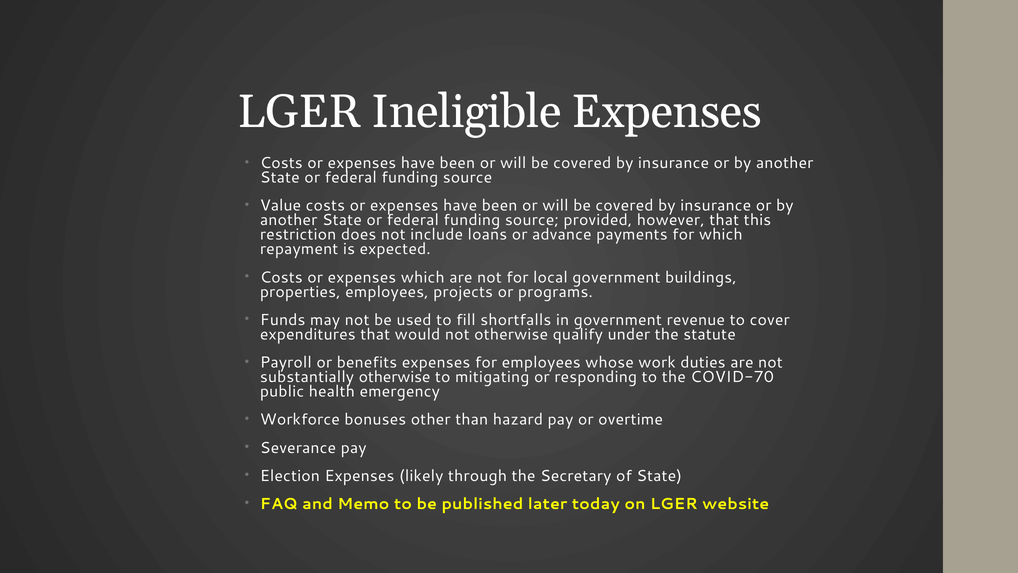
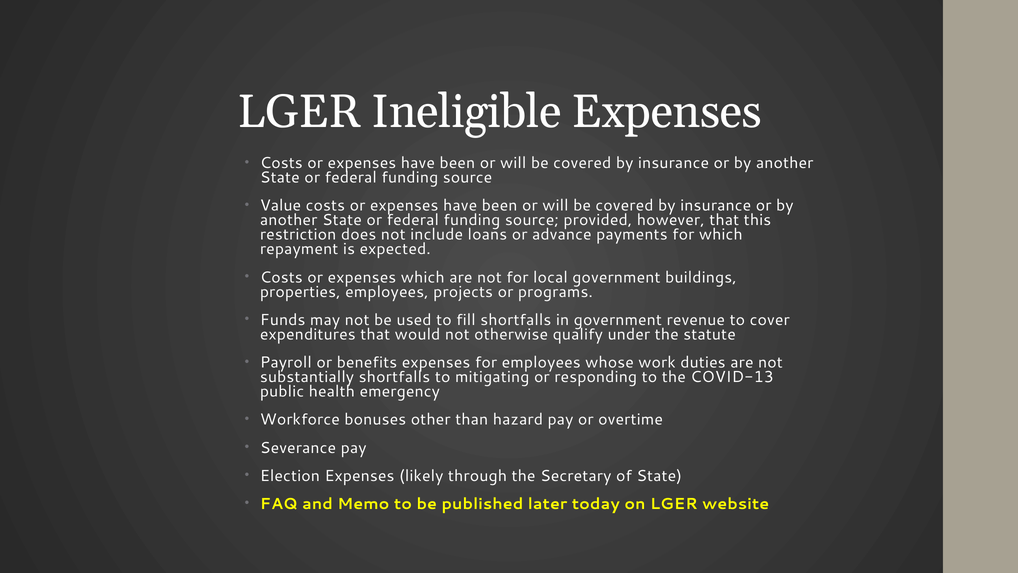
substantially otherwise: otherwise -> shortfalls (394, 377)
COVID-70: COVID-70 -> COVID-13 (732, 377)
